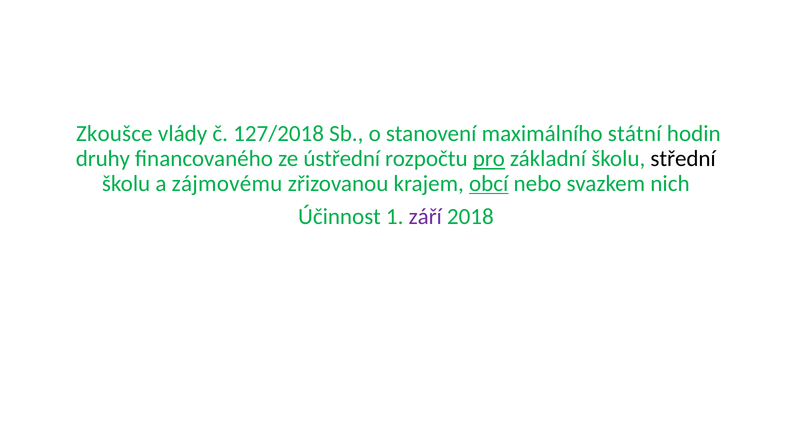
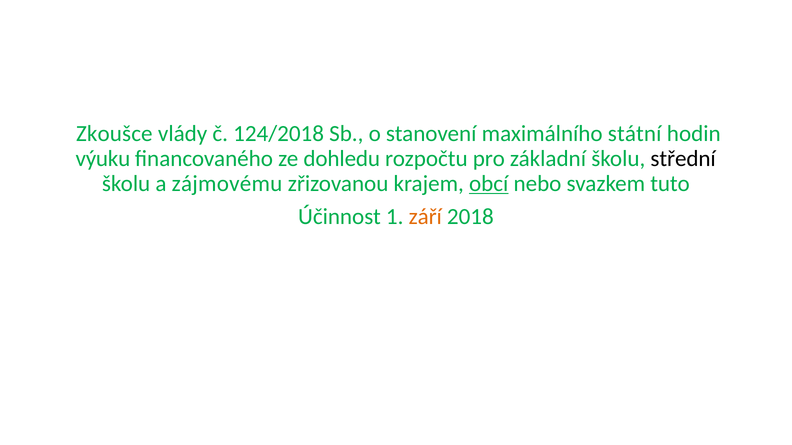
127/2018: 127/2018 -> 124/2018 (279, 134)
druhy: druhy -> výuku (103, 159)
ústřední: ústřední -> dohledu (342, 159)
pro underline: present -> none (489, 159)
nich: nich -> tuto (670, 184)
září colour: purple -> orange (425, 217)
